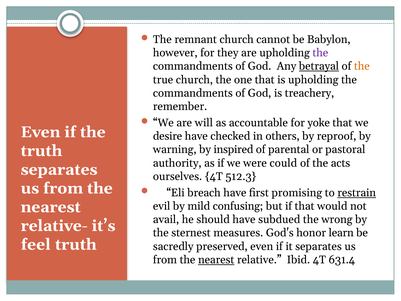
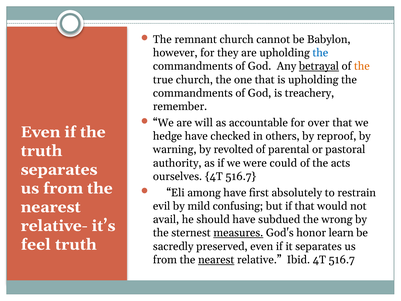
the colour: purple -> blue (320, 53)
yoke: yoke -> over (319, 123)
desire: desire -> hedge (168, 136)
inspired: inspired -> revolted (233, 150)
ourselves 4T 512.3: 512.3 -> 516.7 (241, 176)
breach: breach -> among (204, 193)
promising: promising -> absolutely (297, 193)
restrain underline: present -> none (357, 193)
measures underline: none -> present (238, 233)
Ibid 4T 631.4: 631.4 -> 516.7 (342, 259)
